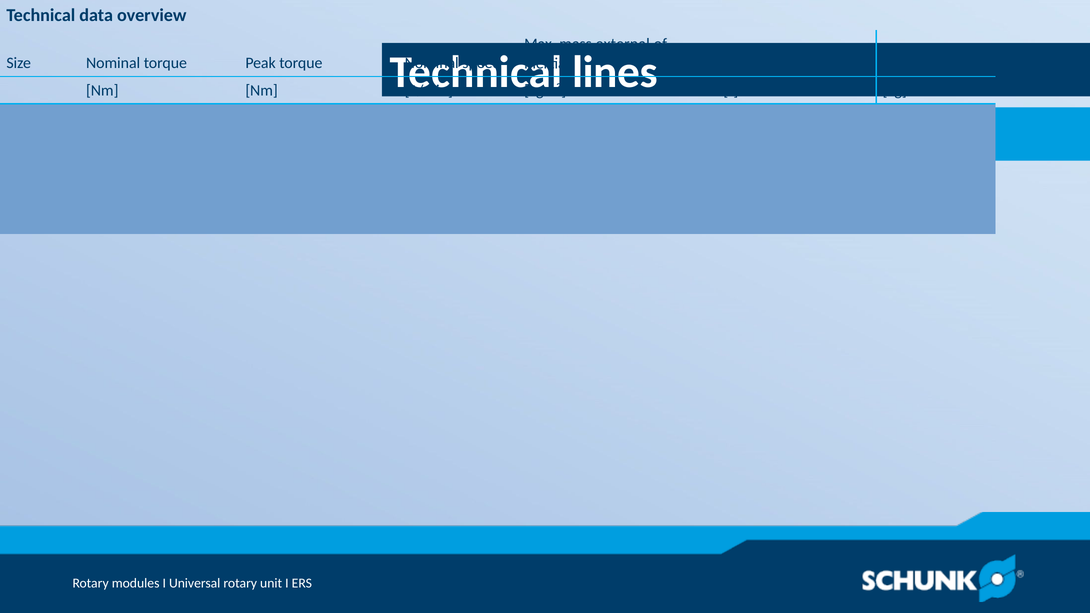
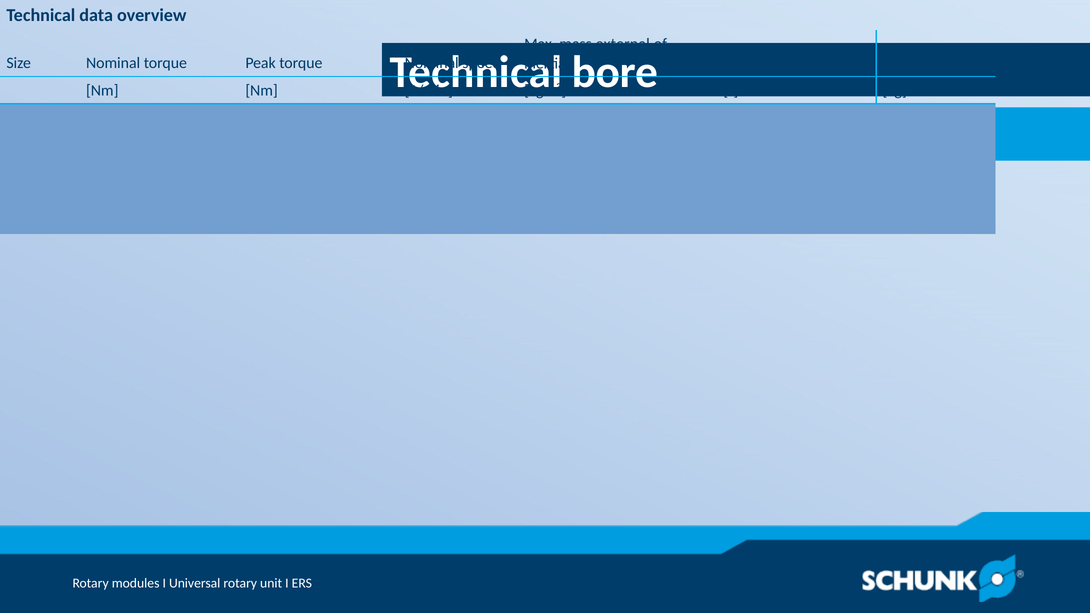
lines: lines -> bore (615, 72)
